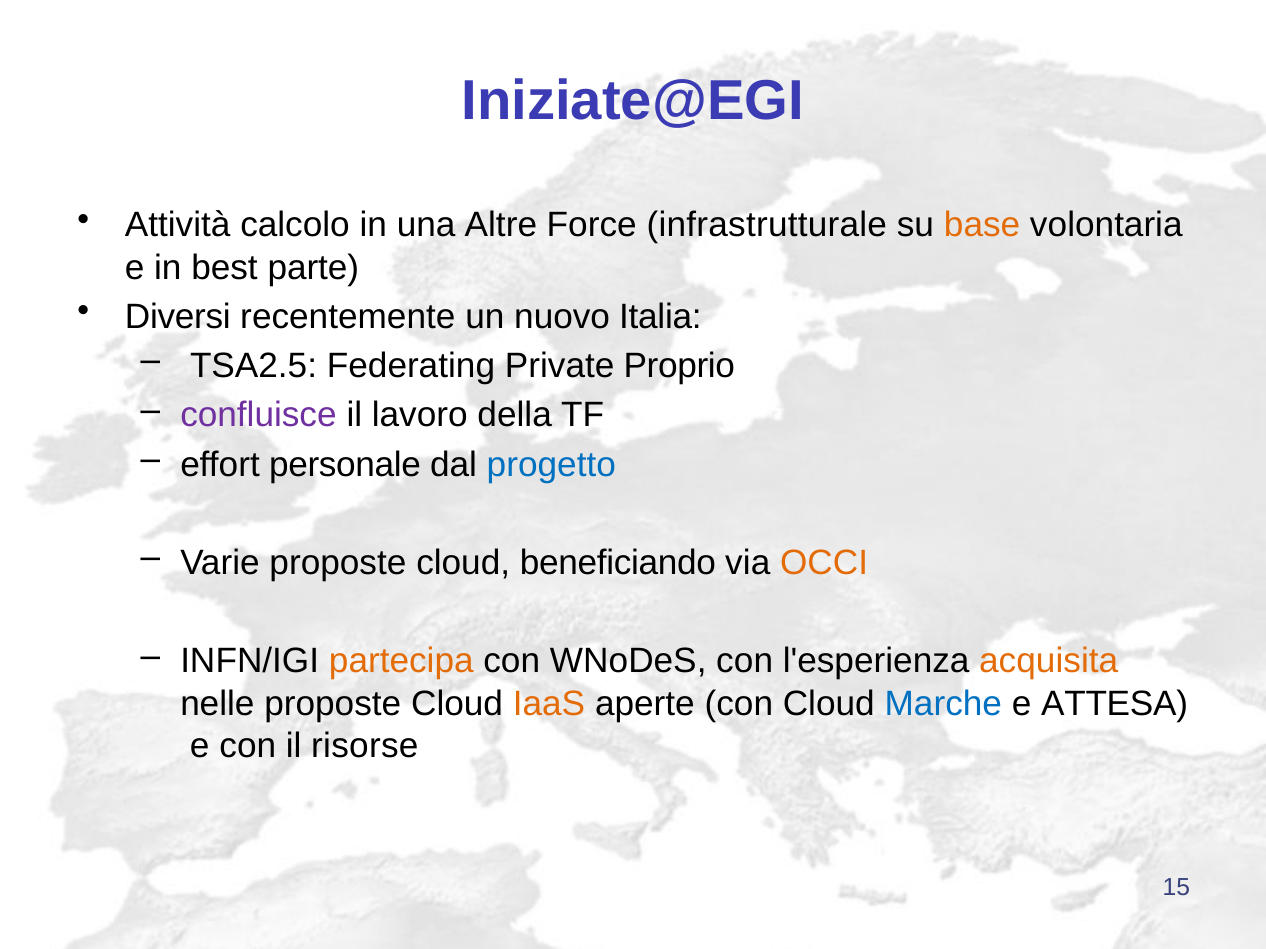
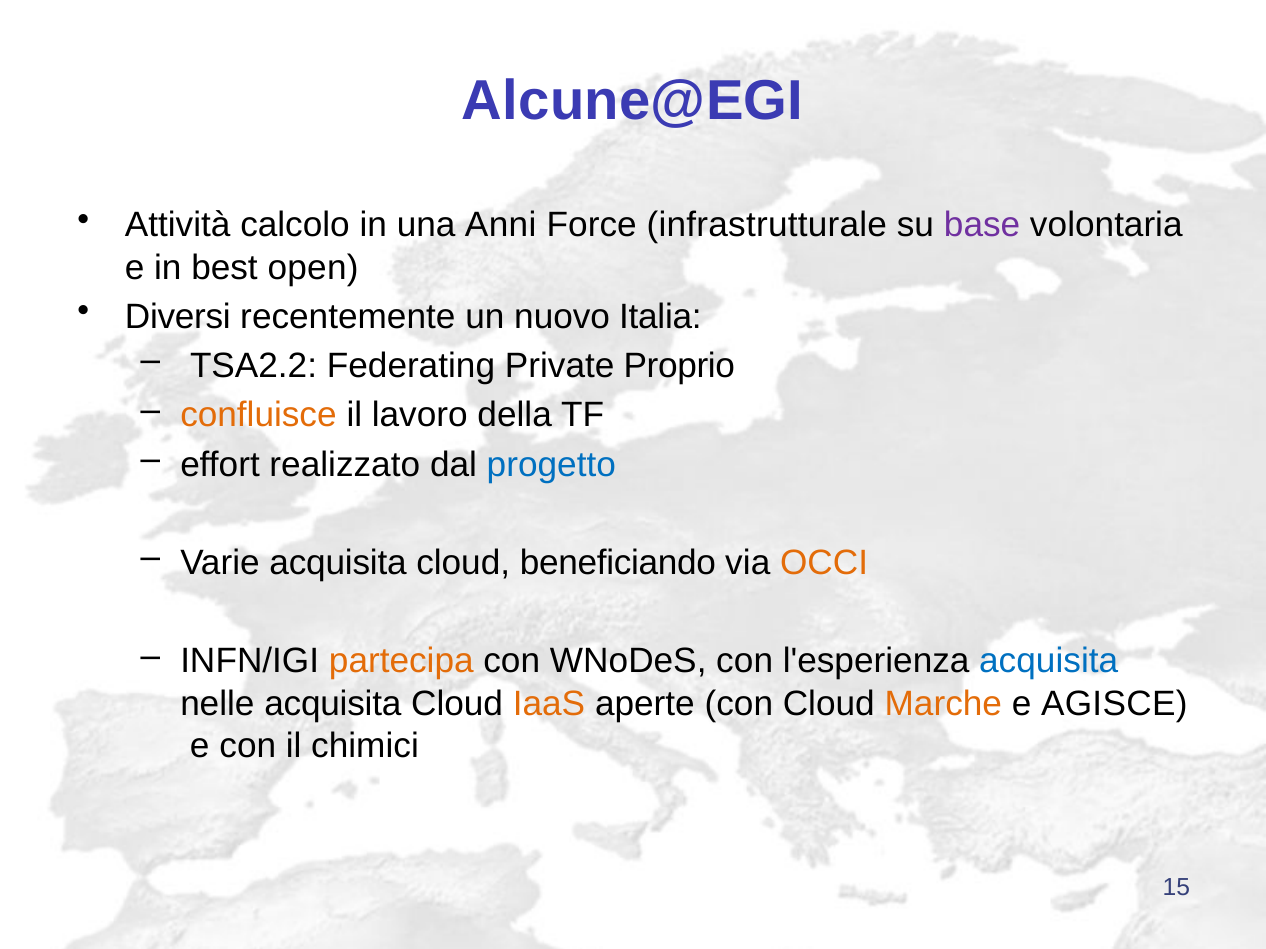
Iniziate@EGI: Iniziate@EGI -> Alcune@EGI (633, 101)
Altre: Altre -> Anni (501, 225)
base colour: orange -> purple (982, 225)
parte: parte -> open (313, 268)
TSA2.5: TSA2.5 -> TSA2.2 (254, 366)
confluisce colour: purple -> orange (258, 415)
personale: personale -> realizzato (345, 465)
Varie proposte: proposte -> acquisita (338, 563)
acquisita colour: orange -> blue (1049, 662)
nelle proposte: proposte -> acquisita (333, 704)
Marche colour: blue -> orange (943, 704)
ATTESA: ATTESA -> AGISCE (1114, 704)
risorse: risorse -> chimici (365, 746)
